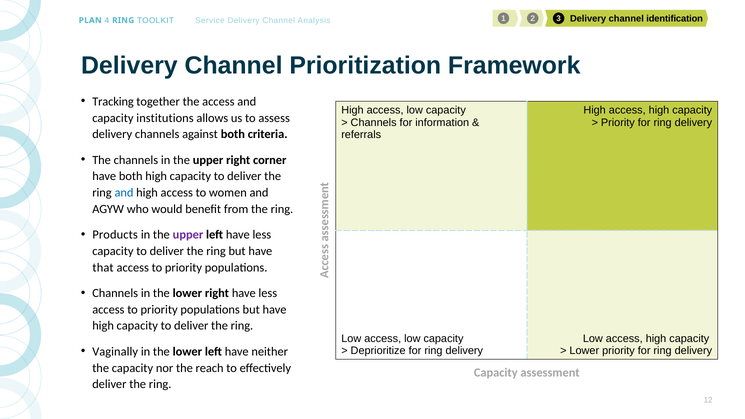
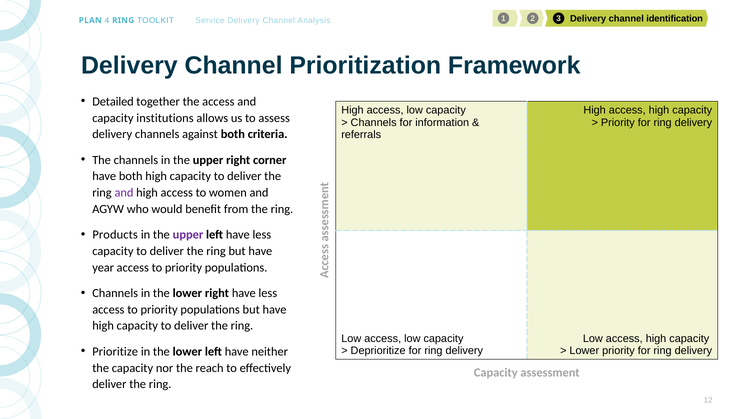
Tracking: Tracking -> Detailed (113, 102)
and colour: blue -> purple (124, 193)
that: that -> year (103, 268)
Vaginally: Vaginally -> Prioritize (115, 352)
